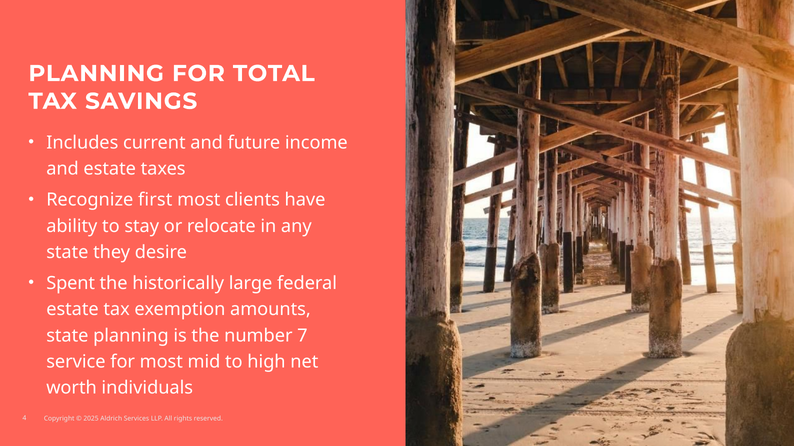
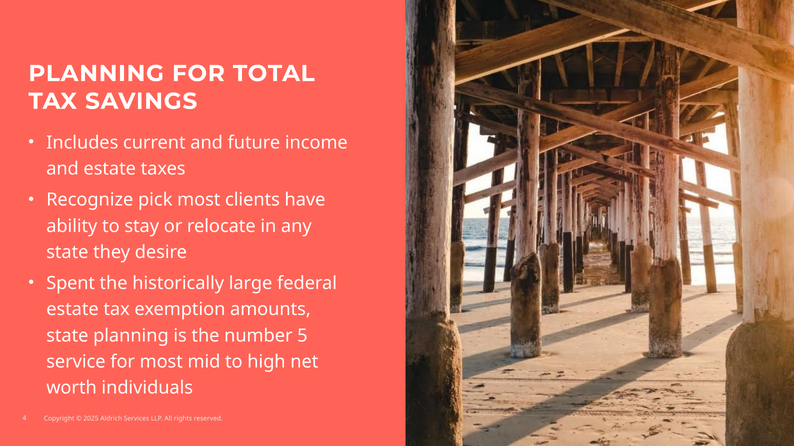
first: first -> pick (155, 200)
7: 7 -> 5 (302, 336)
